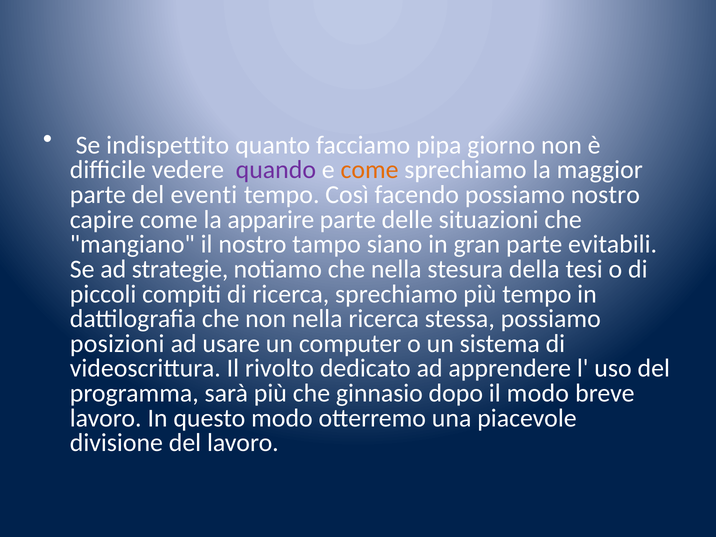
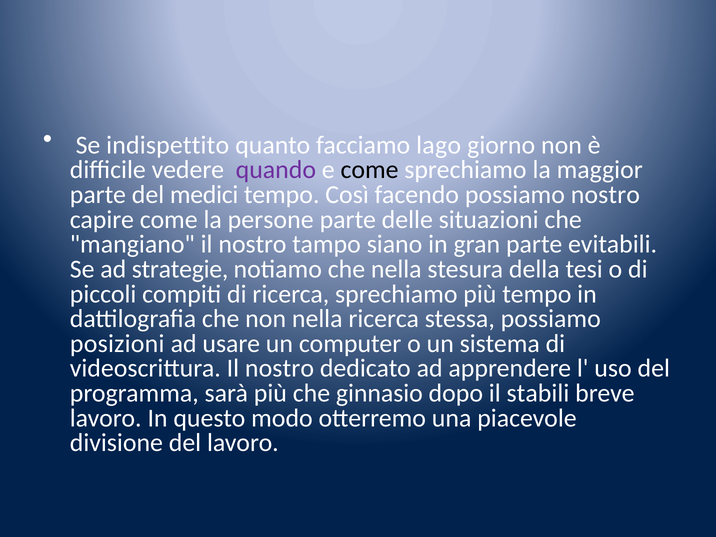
pipa: pipa -> lago (439, 145)
come colour: orange -> black (370, 170)
eventi: eventi -> medici (204, 195)
apparire: apparire -> persone (271, 220)
videoscrittura Il rivolto: rivolto -> nostro (279, 368)
il modo: modo -> stabili (538, 393)
